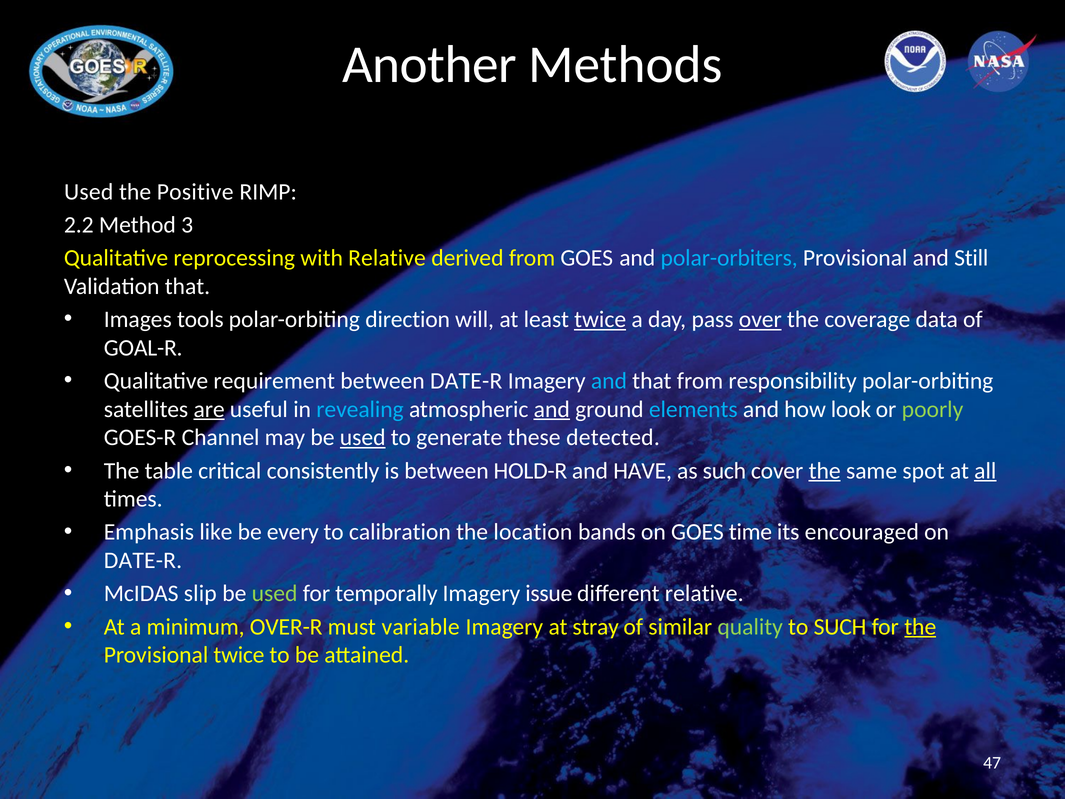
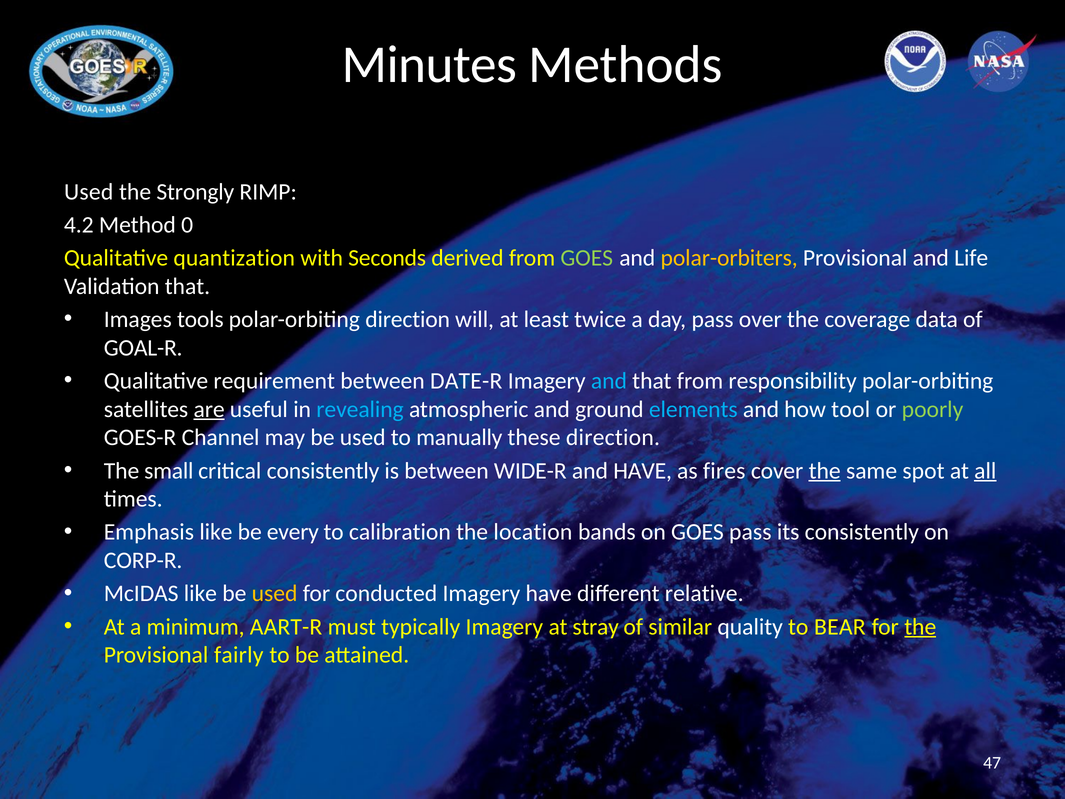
Another: Another -> Minutes (429, 65)
Positive: Positive -> Strongly (195, 192)
2.2: 2.2 -> 4.2 (79, 225)
3: 3 -> 0 (187, 225)
reprocessing: reprocessing -> quantization (234, 258)
with Relative: Relative -> Seconds (387, 258)
GOES colour: white -> light green (587, 258)
polar-orbiters colour: light blue -> yellow (729, 258)
Still: Still -> Life (971, 258)
twice underline: present -> none (600, 319)
over underline: present -> none (760, 319)
and underline: present -> none (552, 409)
look: look -> tool (851, 409)
used underline: present -> none (363, 437)
generate: generate -> manually (459, 437)
these detected: detected -> direction (613, 437)
table: table -> small (169, 471)
HOLD-R: HOLD-R -> WIDE-R (530, 471)
as such: such -> fires (724, 471)
GOES time: time -> pass (750, 532)
its encouraged: encouraged -> consistently (862, 532)
DATE-R: DATE-R -> CORP-R (143, 560)
McIDAS slip: slip -> like (200, 593)
used colour: light green -> yellow (275, 593)
temporally: temporally -> conducted (386, 593)
Imagery issue: issue -> have (549, 593)
OVER-R: OVER-R -> AART-R (286, 626)
variable: variable -> typically (421, 626)
quality colour: light green -> white (750, 626)
to SUCH: SUCH -> BEAR (840, 626)
Provisional twice: twice -> fairly (239, 655)
